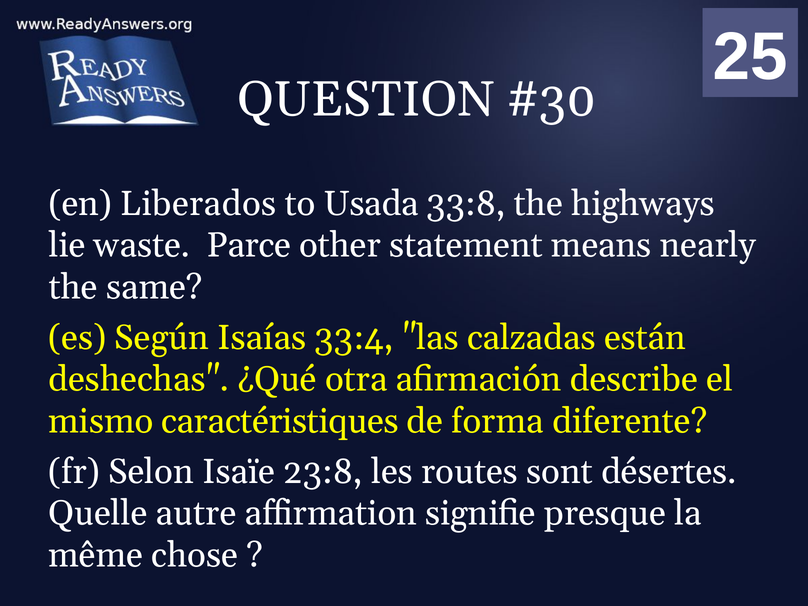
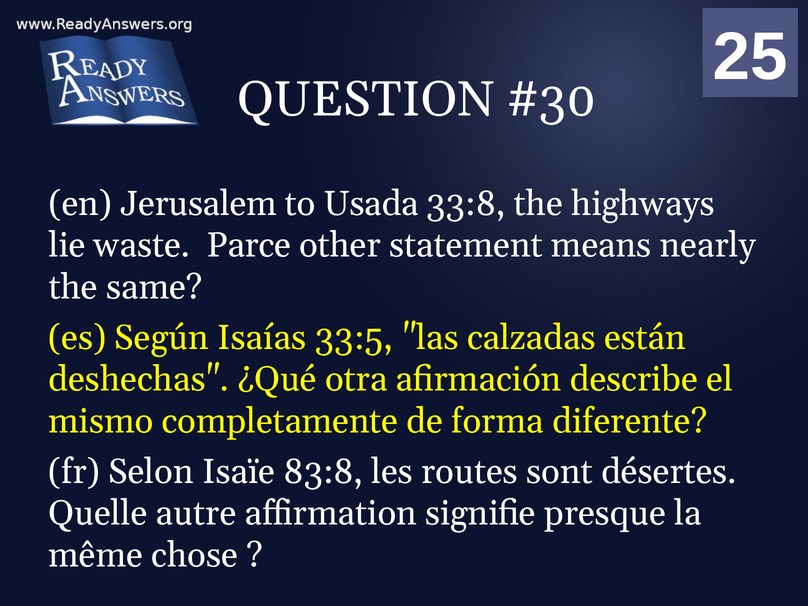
Liberados: Liberados -> Jerusalem (199, 204)
33:4: 33:4 -> 33:5 (354, 338)
caractéristiques: caractéristiques -> completamente (280, 421)
23:8: 23:8 -> 83:8 (323, 472)
